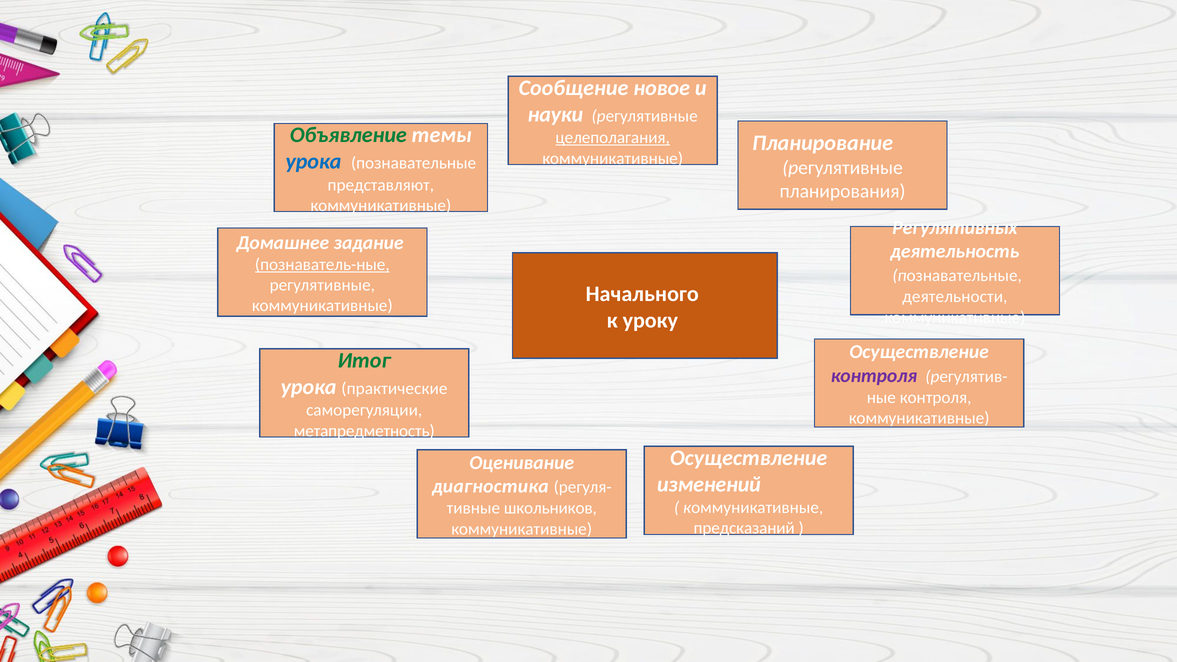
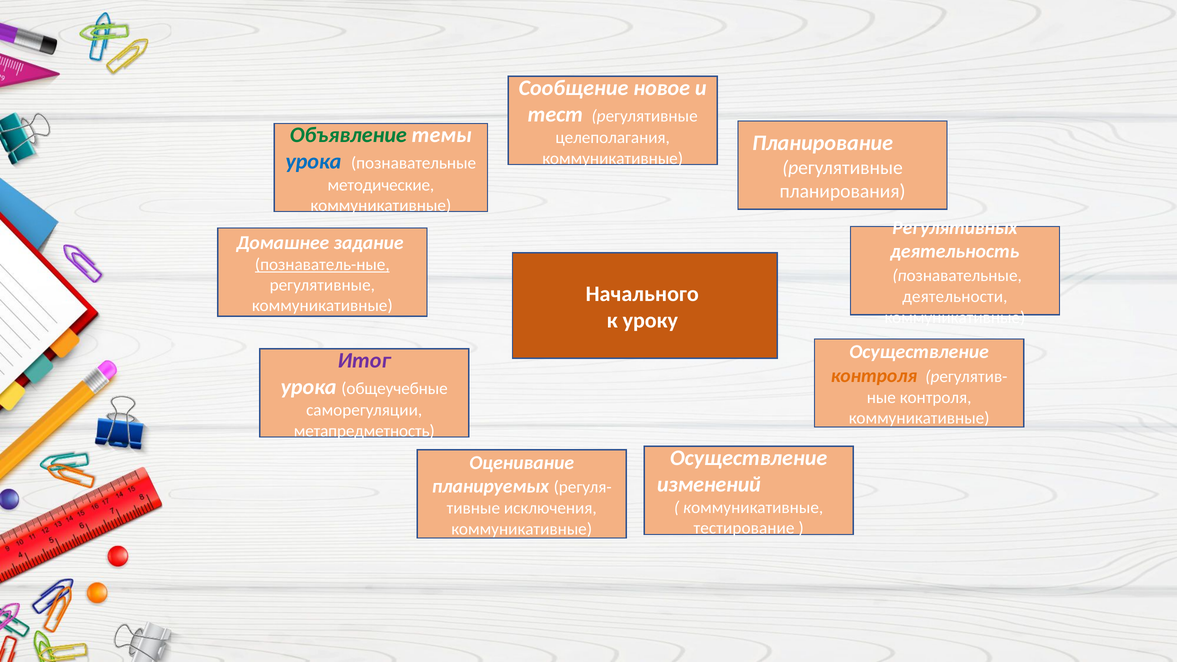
науки: науки -> тест (555, 115)
целеполагания underline: present -> none (613, 138)
представляют: представляют -> методические (381, 185)
Итог colour: green -> purple (364, 361)
контроля colour: purple -> orange (874, 376)
практические: практические -> общеучебные (395, 389)
диагностика: диагностика -> планируемых (491, 486)
школьников: школьников -> исключения (550, 508)
предсказаний: предсказаний -> тестирование (744, 528)
